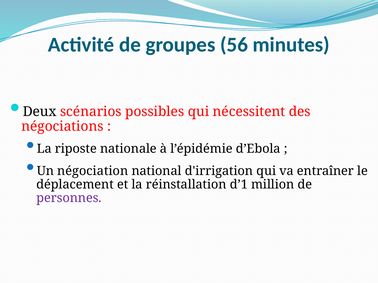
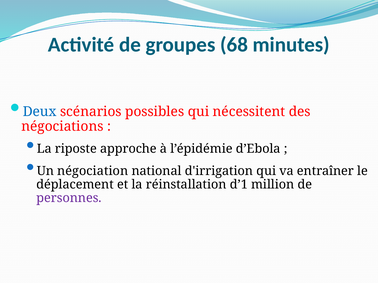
56: 56 -> 68 (234, 45)
Deux colour: black -> blue (40, 112)
nationale: nationale -> approche (128, 149)
